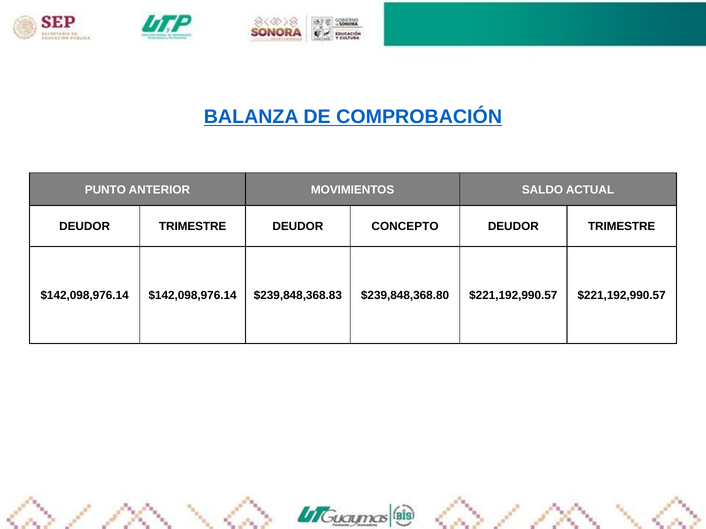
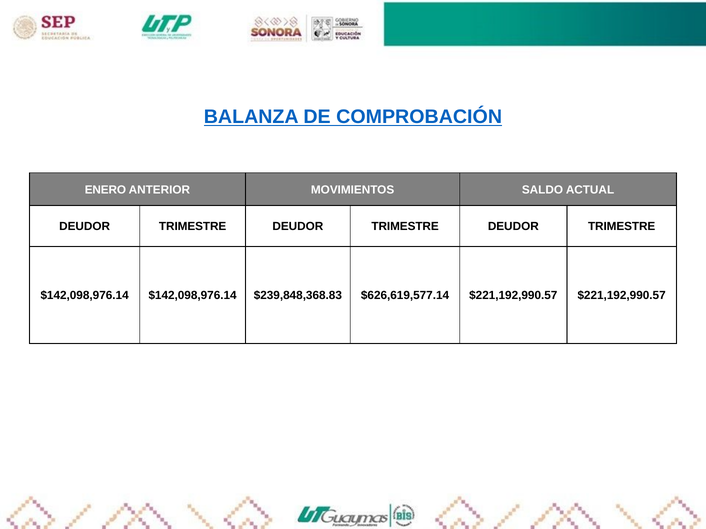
PUNTO: PUNTO -> ENERO (105, 190)
CONCEPTO: CONCEPTO -> TRIMESTRE (405, 227)
$239,848,368.80: $239,848,368.80 -> $626,619,577.14 (405, 296)
